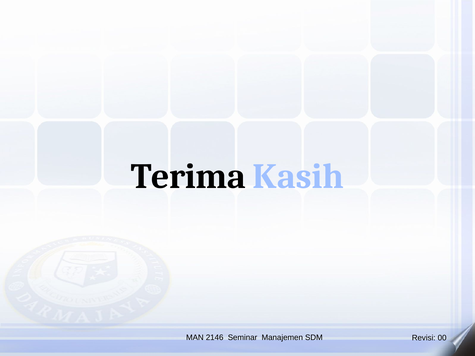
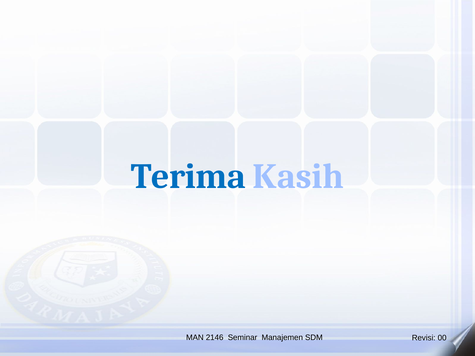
Terima colour: black -> blue (188, 177)
